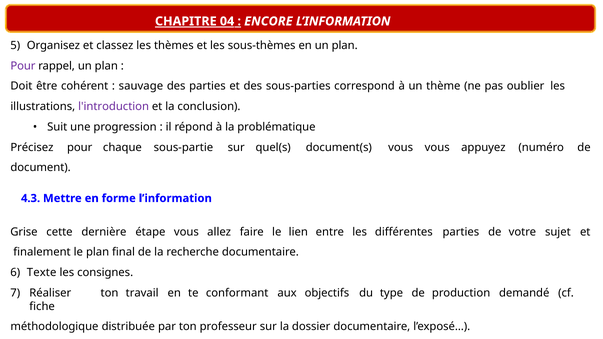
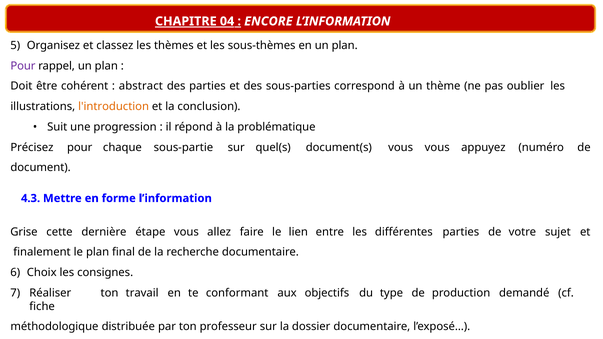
sauvage: sauvage -> abstract (141, 86)
l'introduction colour: purple -> orange (114, 107)
Texte: Texte -> Choix (42, 273)
